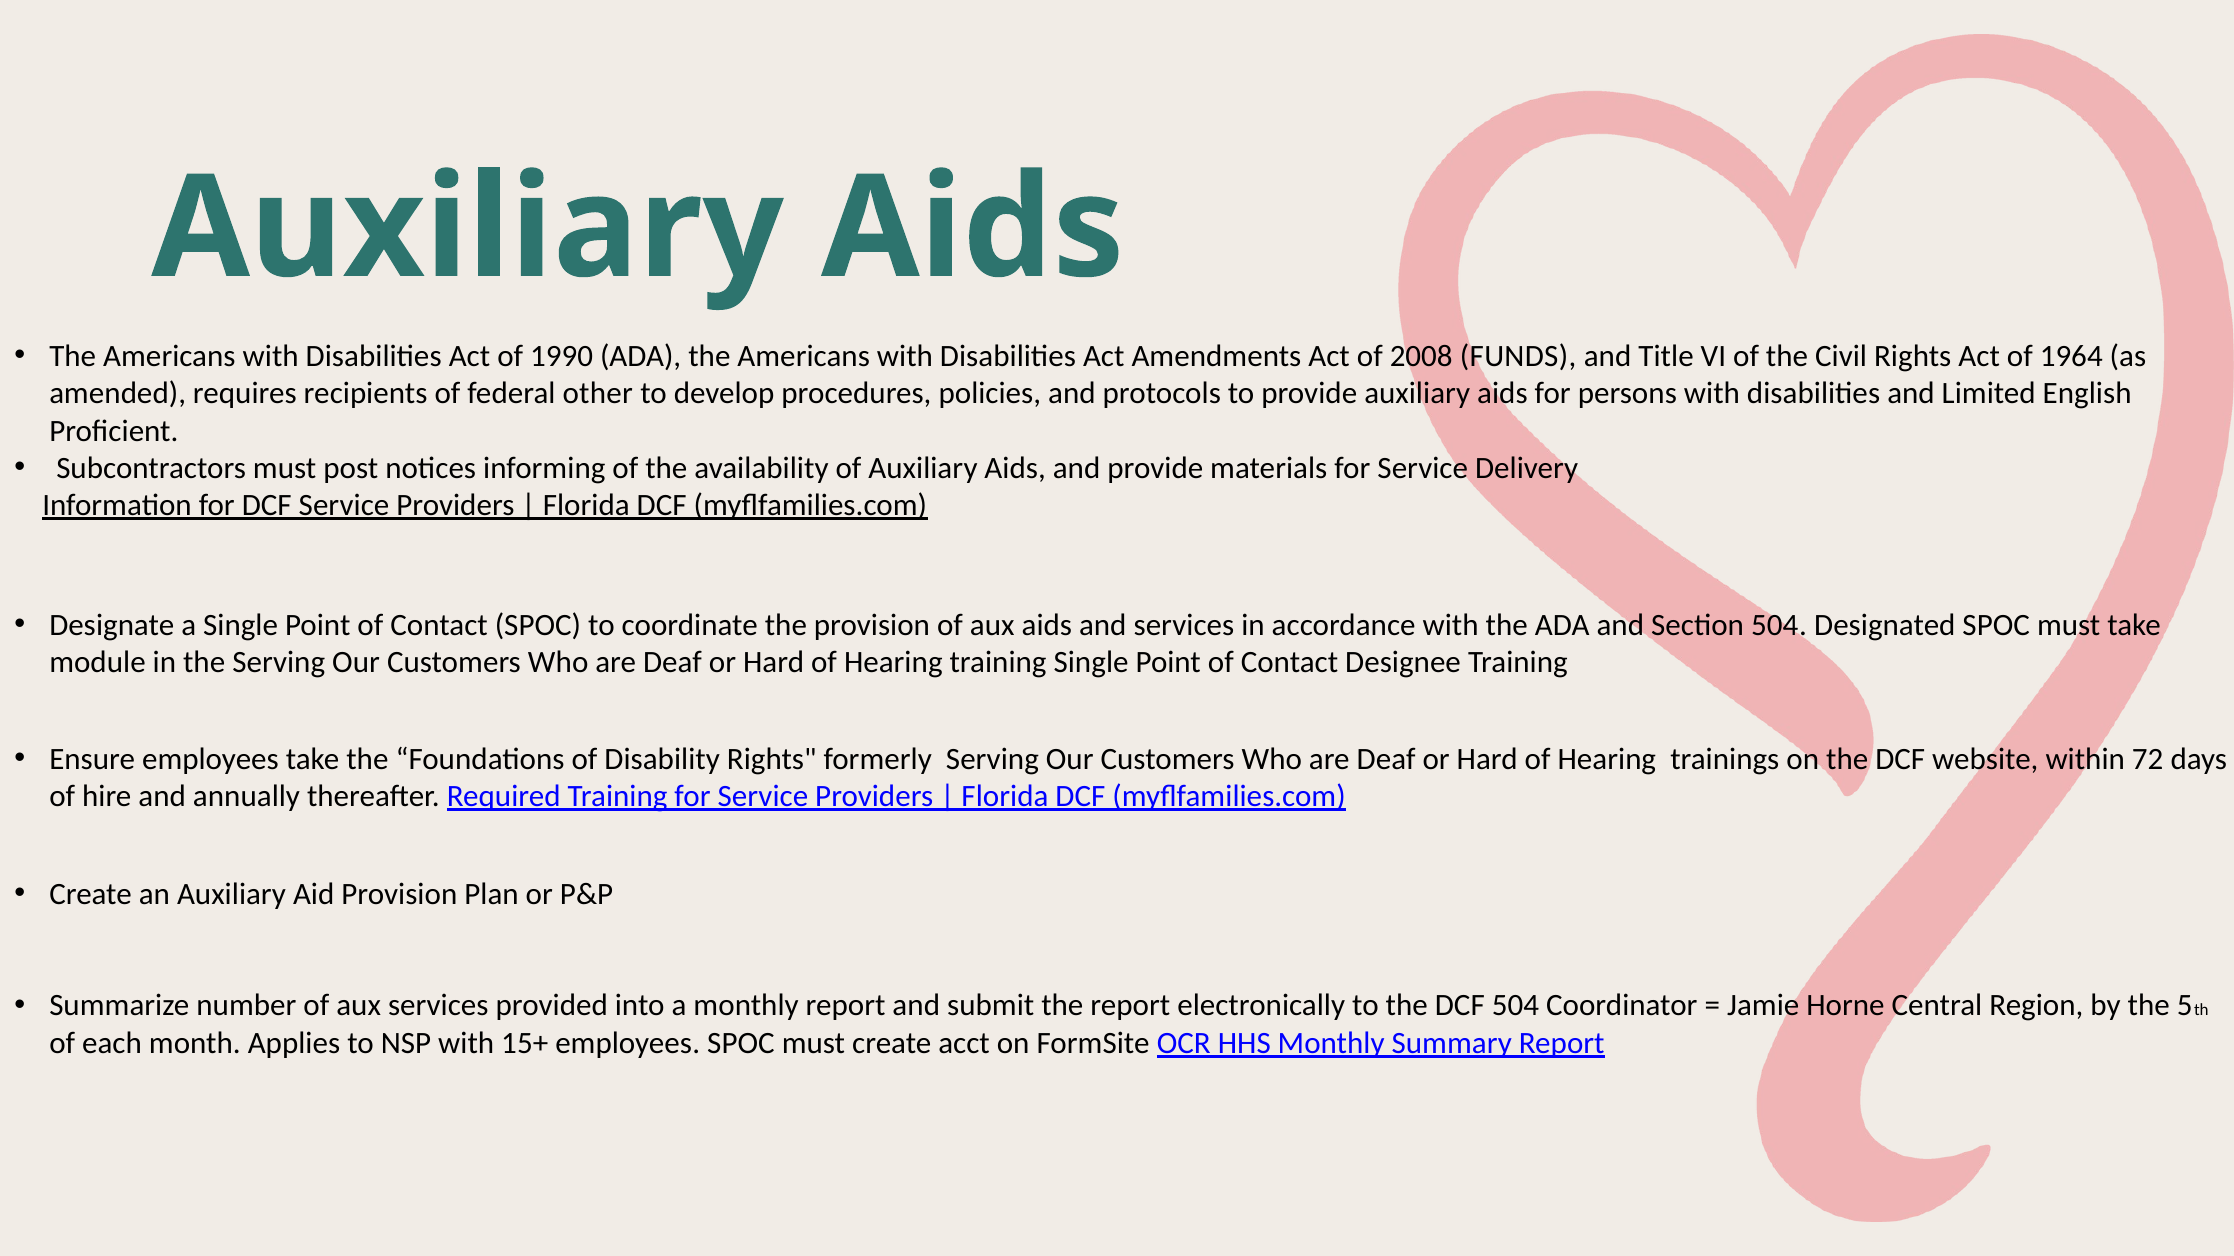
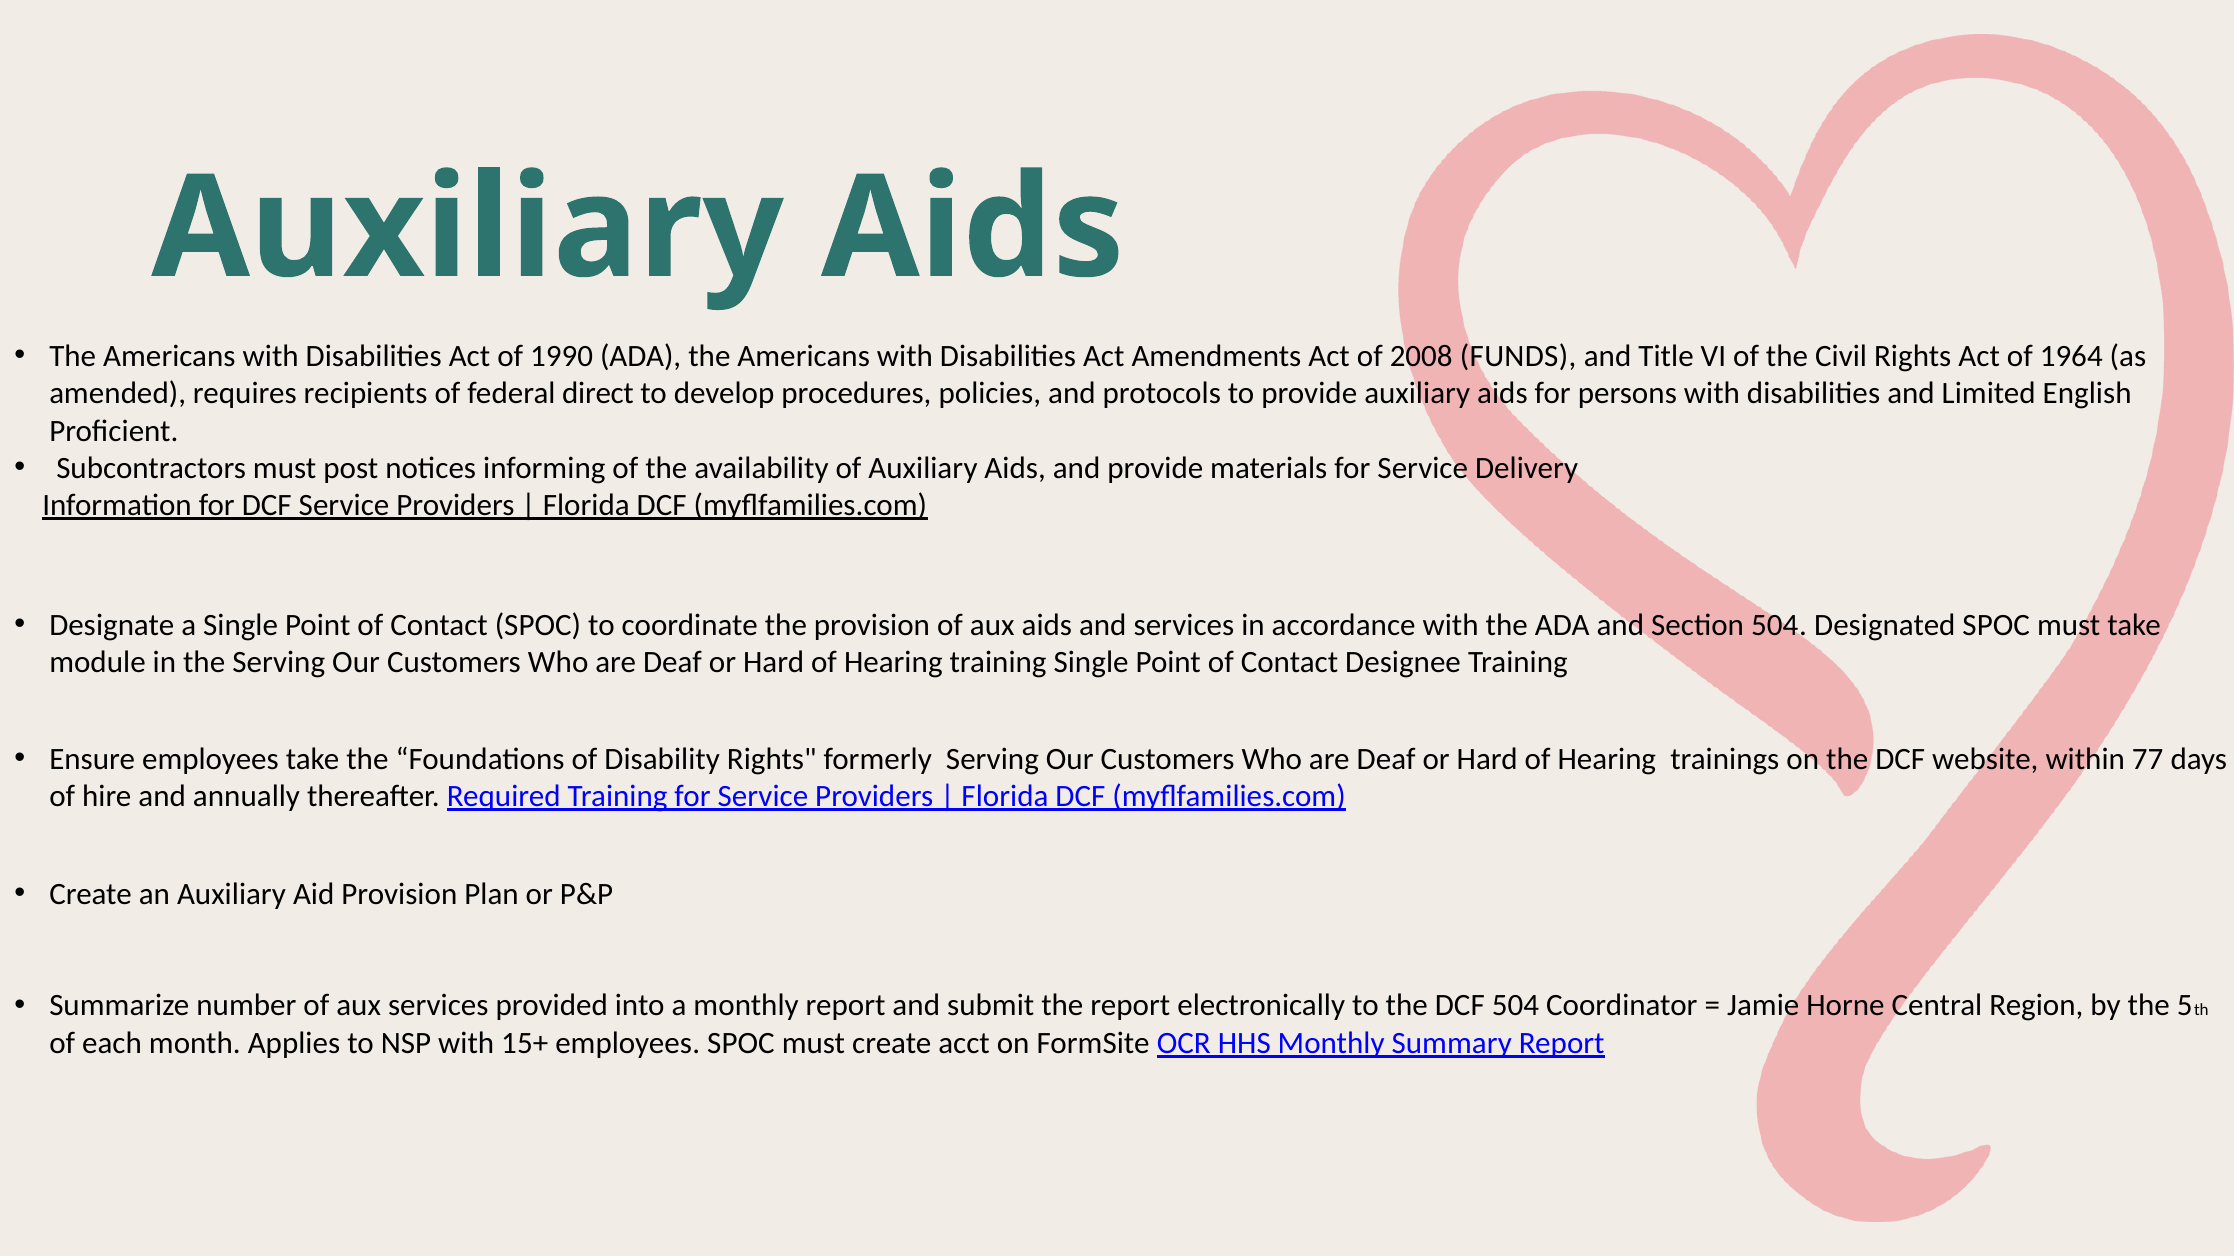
other: other -> direct (598, 394)
72: 72 -> 77 (2148, 760)
